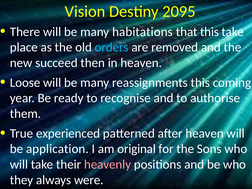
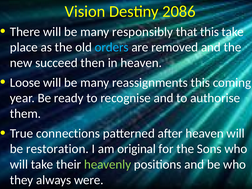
2095: 2095 -> 2086 (179, 11)
habitations: habitations -> responsibly (143, 32)
experienced: experienced -> connections (68, 133)
application: application -> restoration (57, 149)
heavenly colour: pink -> light green (108, 164)
